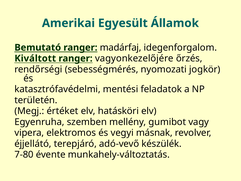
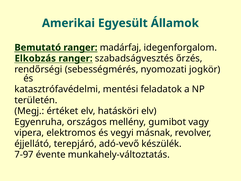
Kiváltott: Kiváltott -> Elkobzás (35, 58)
vagyonkezelőjére: vagyonkezelőjére -> szabadságvesztés (134, 58)
szemben: szemben -> országos (87, 122)
7-80: 7-80 -> 7-97 (24, 154)
